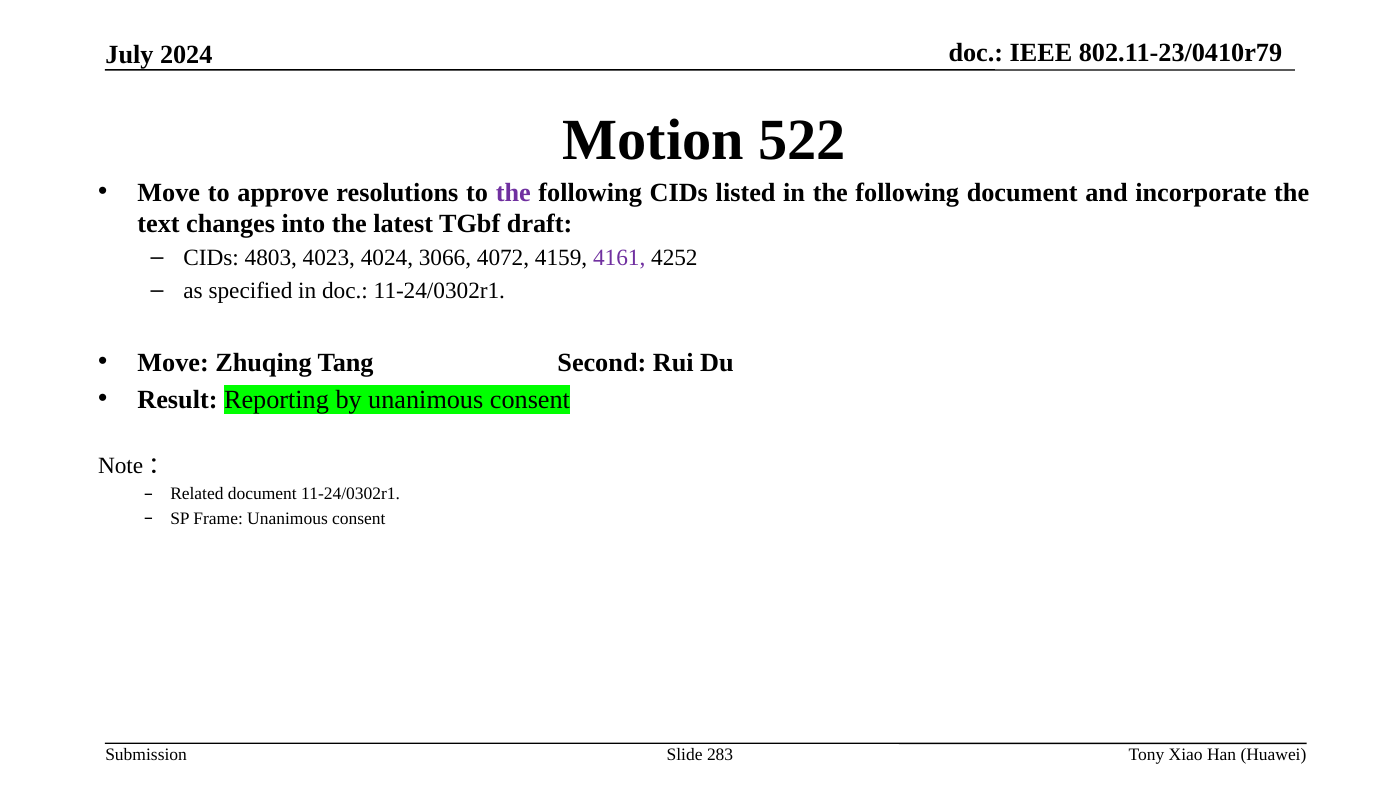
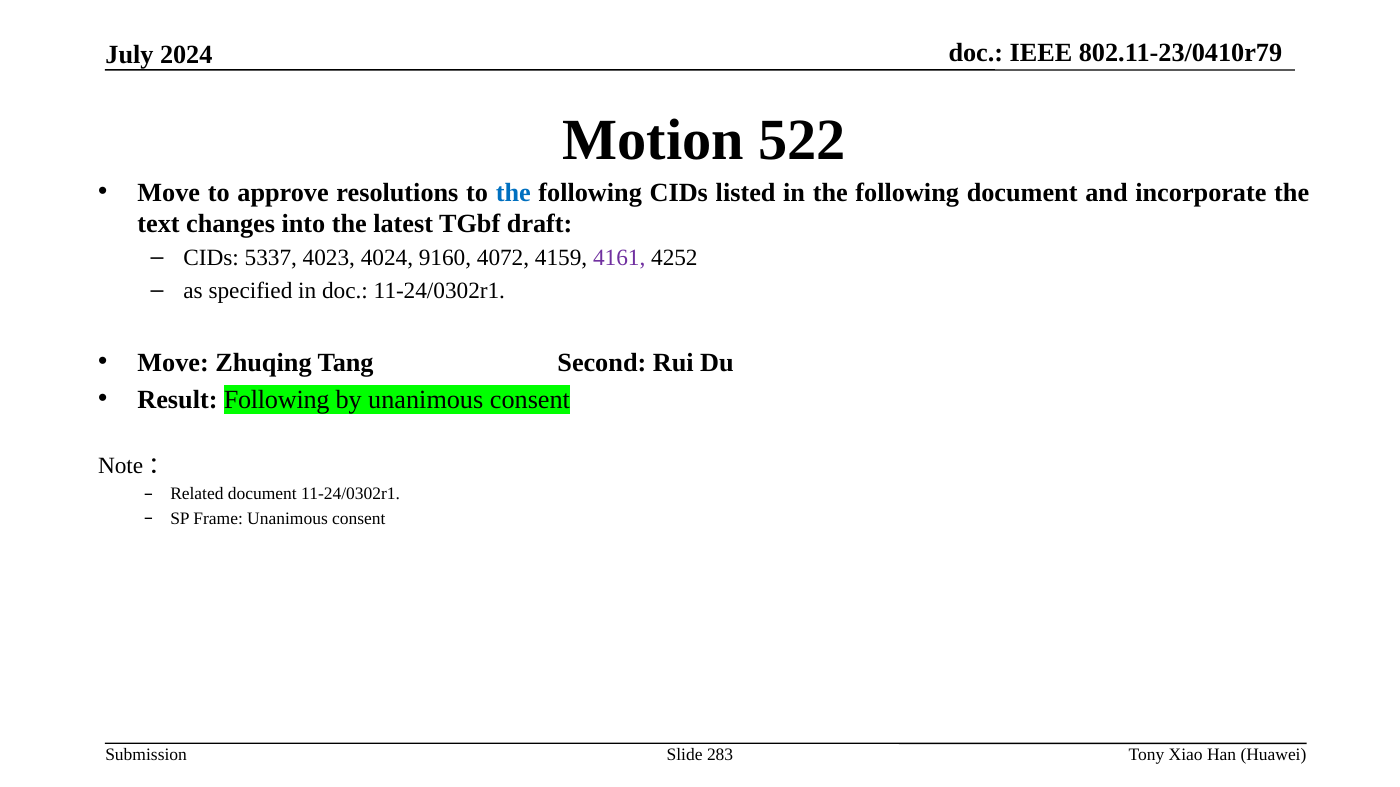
the colour: purple -> blue (513, 193)
4803: 4803 -> 5337 (271, 258)
3066: 3066 -> 9160 (445, 258)
Result Reporting: Reporting -> Following (277, 400)
